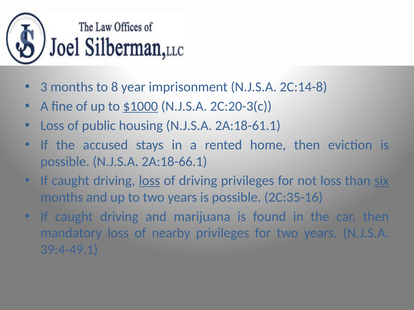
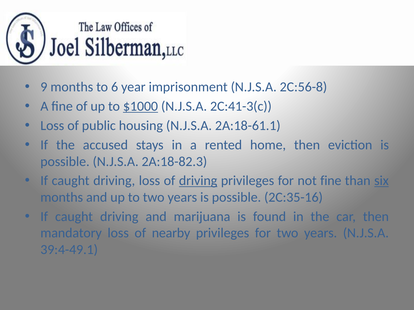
3: 3 -> 9 (44, 87)
8: 8 -> 6 (115, 87)
2C:14-8: 2C:14-8 -> 2C:56-8 (303, 87)
2C:20-3(c: 2C:20-3(c -> 2C:41-3(c (241, 107)
2A:18-66.1: 2A:18-66.1 -> 2A:18-82.3 (174, 162)
loss underline: present -> none (149, 181)
driving underline: none -> present (198, 181)
not loss: loss -> fine (331, 181)
